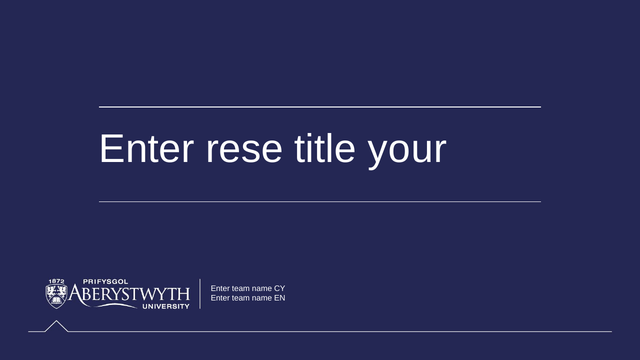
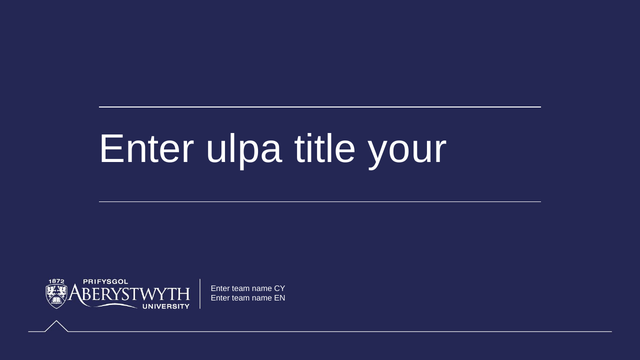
rese: rese -> ulpa (244, 149)
